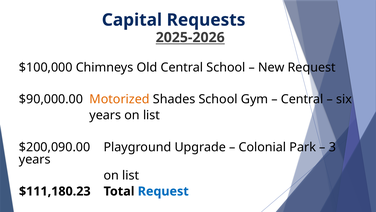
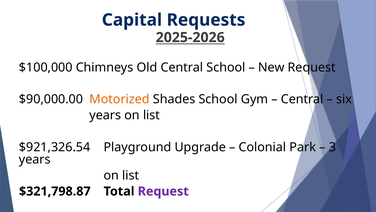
$200,090.00: $200,090.00 -> $921,326.54 (55, 147)
$111,180.23: $111,180.23 -> $321,798.87 (55, 191)
Request colour: blue -> purple (163, 191)
